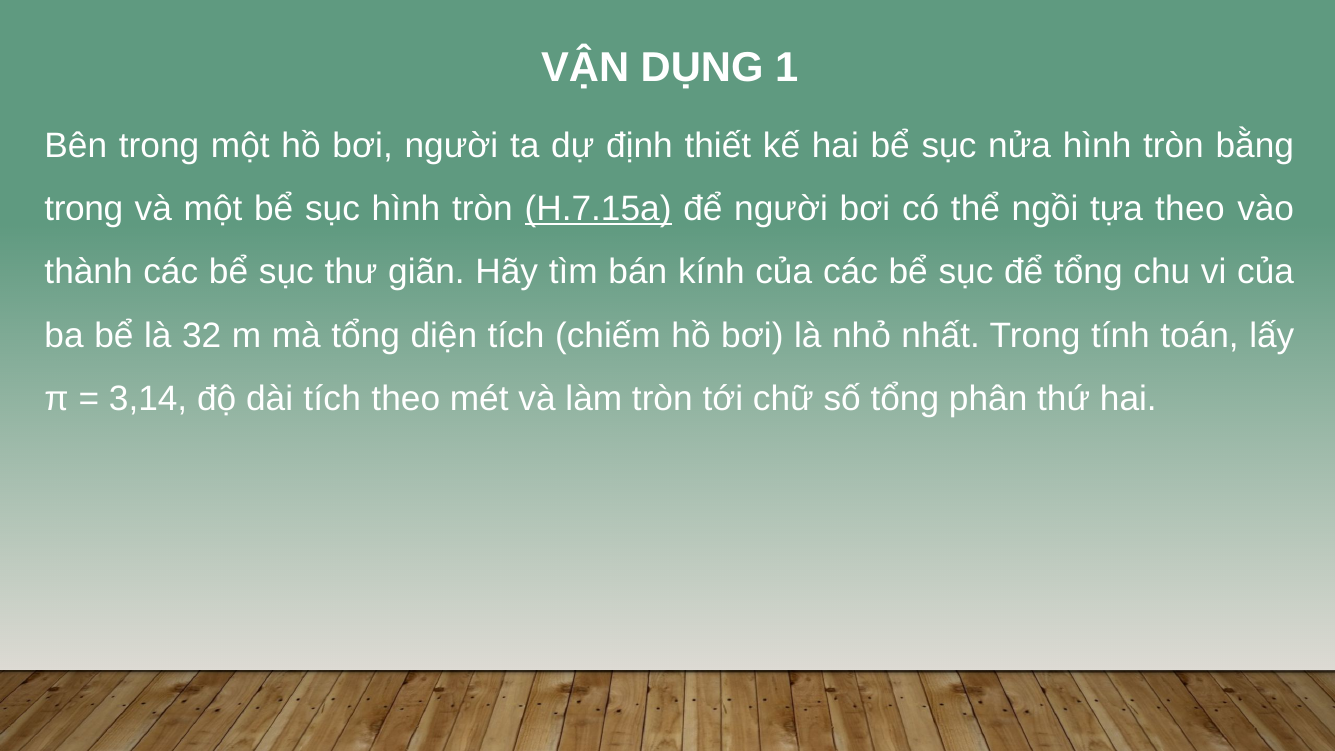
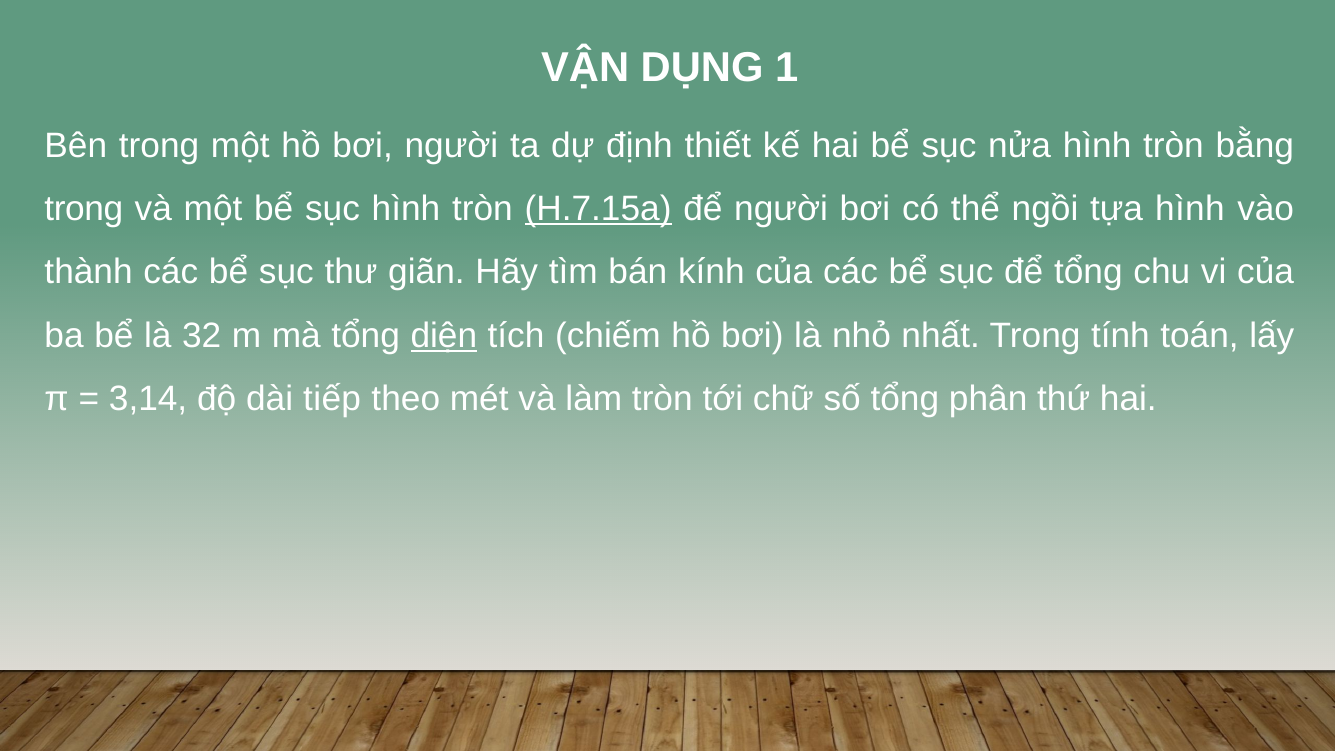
tựa theo: theo -> hình (1190, 209)
diện underline: none -> present (444, 336)
dài tích: tích -> tiếp (332, 399)
